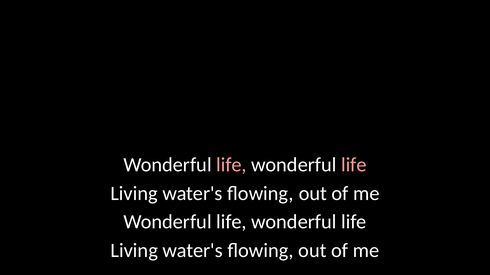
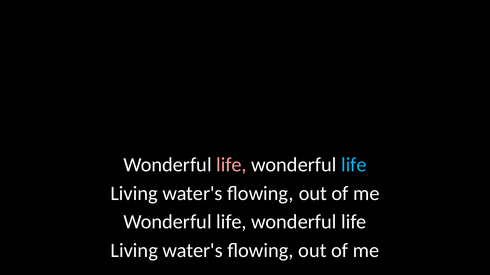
life colour: pink -> light blue (354, 165)
